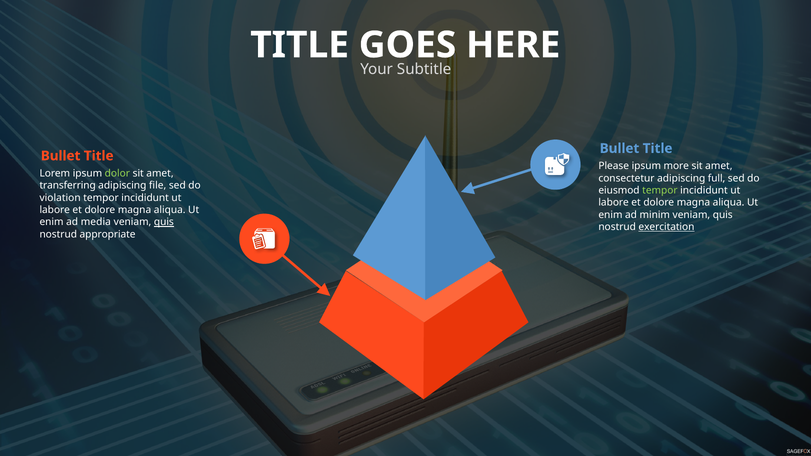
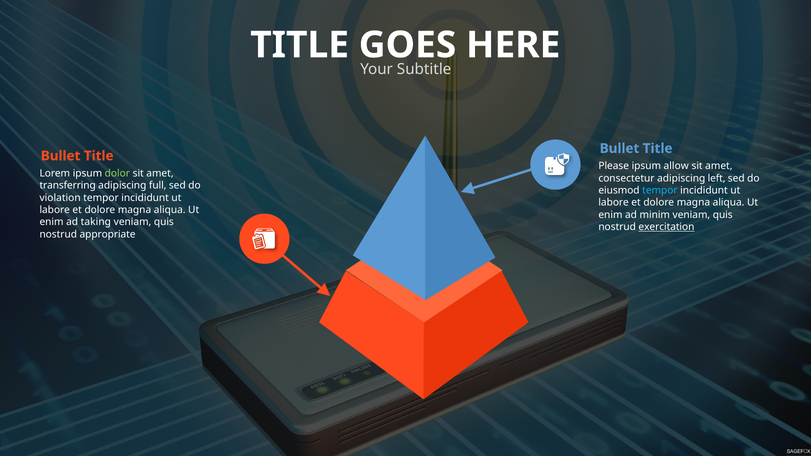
more: more -> allow (676, 166)
full: full -> left (717, 178)
file: file -> full (158, 186)
tempor colour: light green -> light blue (660, 190)
media: media -> taking (96, 222)
quis underline: present -> none (164, 222)
